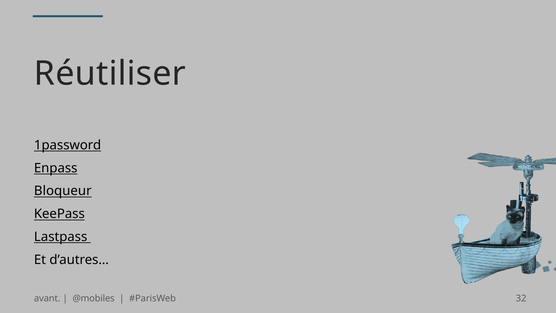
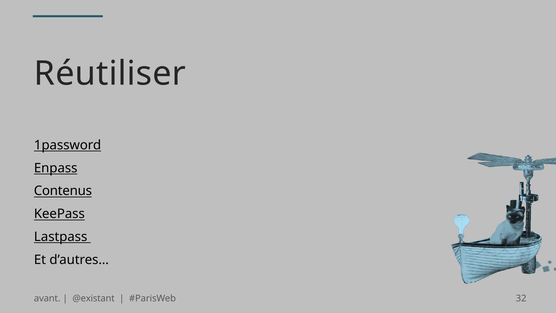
Bloqueur: Bloqueur -> Contenus (63, 191)
@mobiles: @mobiles -> @existant (94, 298)
